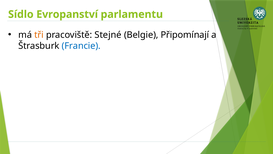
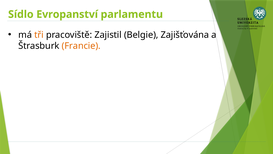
Stejné: Stejné -> Zajistil (108, 35)
Připomínají: Připomínají -> Zajišťována (185, 35)
Francie colour: blue -> orange (81, 46)
